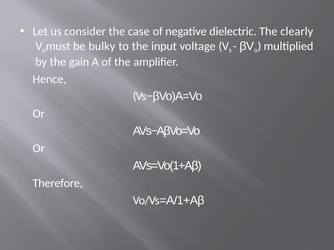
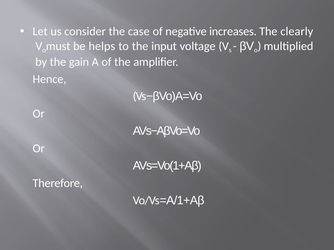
dielectric: dielectric -> increases (233, 32)
bulky: bulky -> helps (102, 46)
